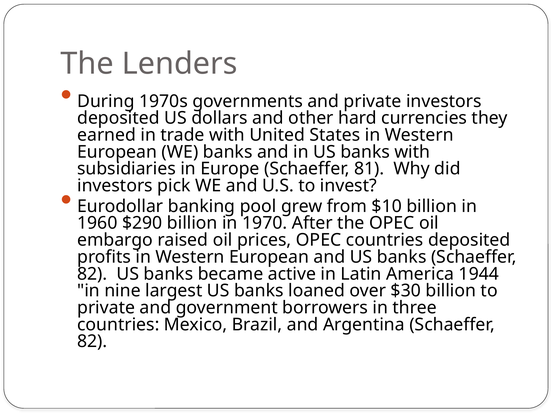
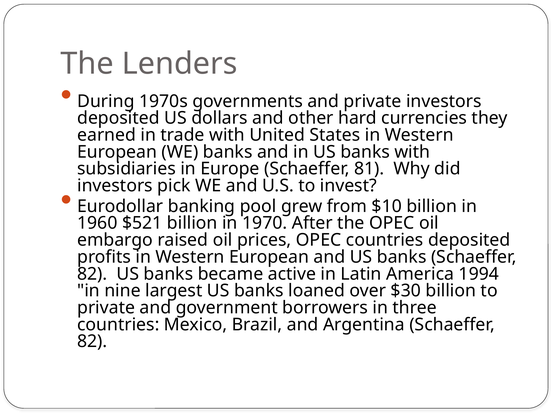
$290: $290 -> $521 (142, 223)
1944: 1944 -> 1994 (479, 274)
